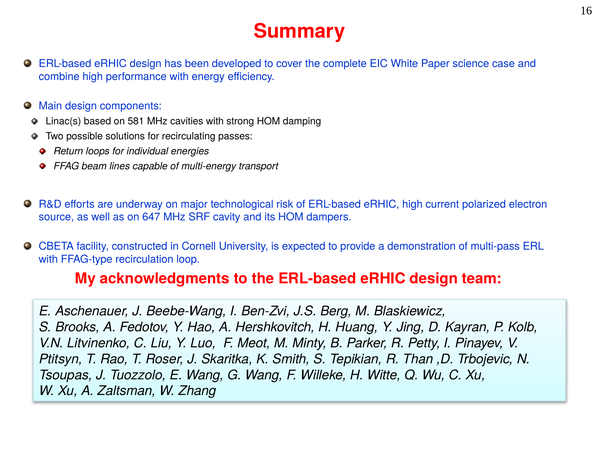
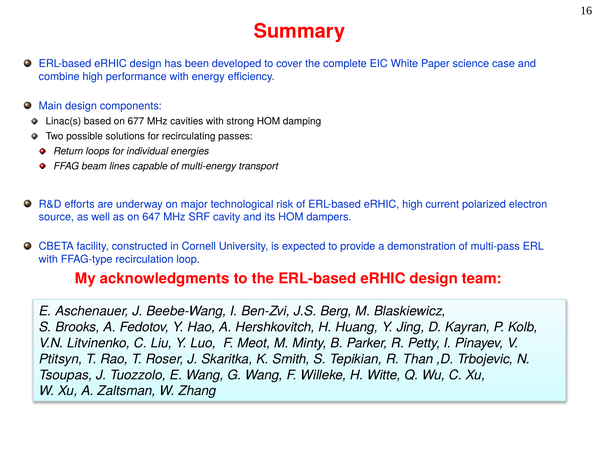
581: 581 -> 677 (136, 121)
